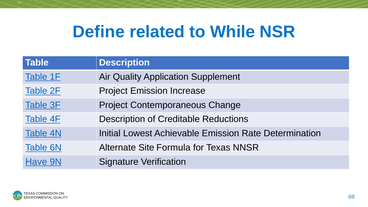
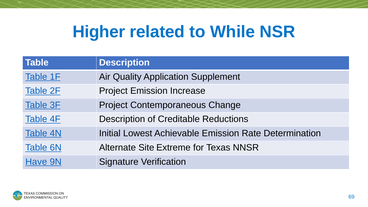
Define: Define -> Higher (99, 32)
Formula: Formula -> Extreme (173, 148)
